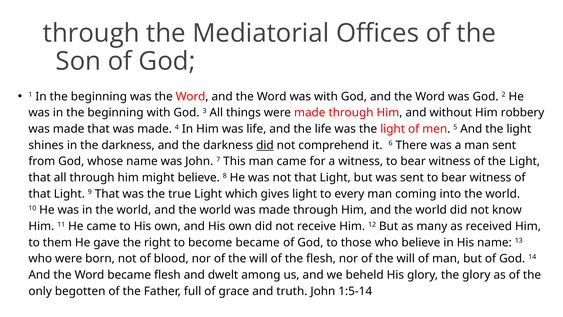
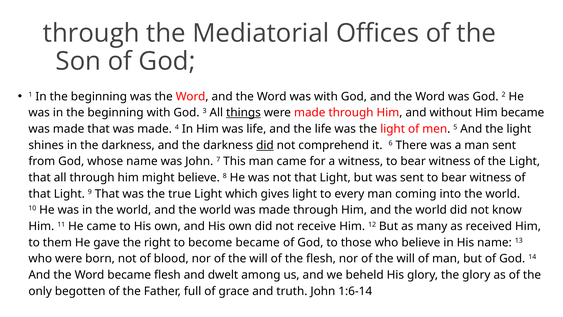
things underline: none -> present (243, 113)
Him robbery: robbery -> became (523, 113)
1:5-14: 1:5-14 -> 1:6-14 (355, 291)
